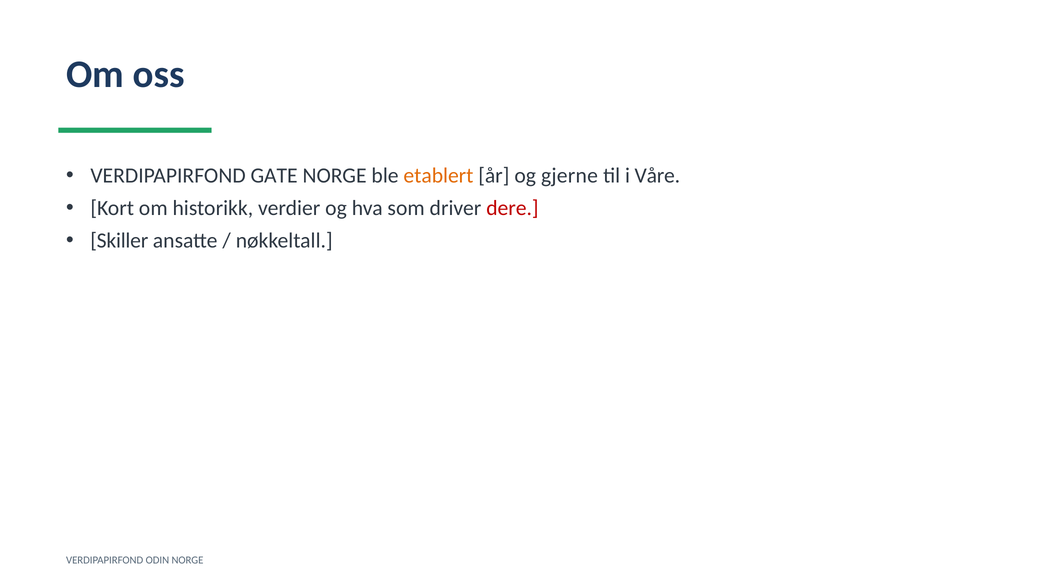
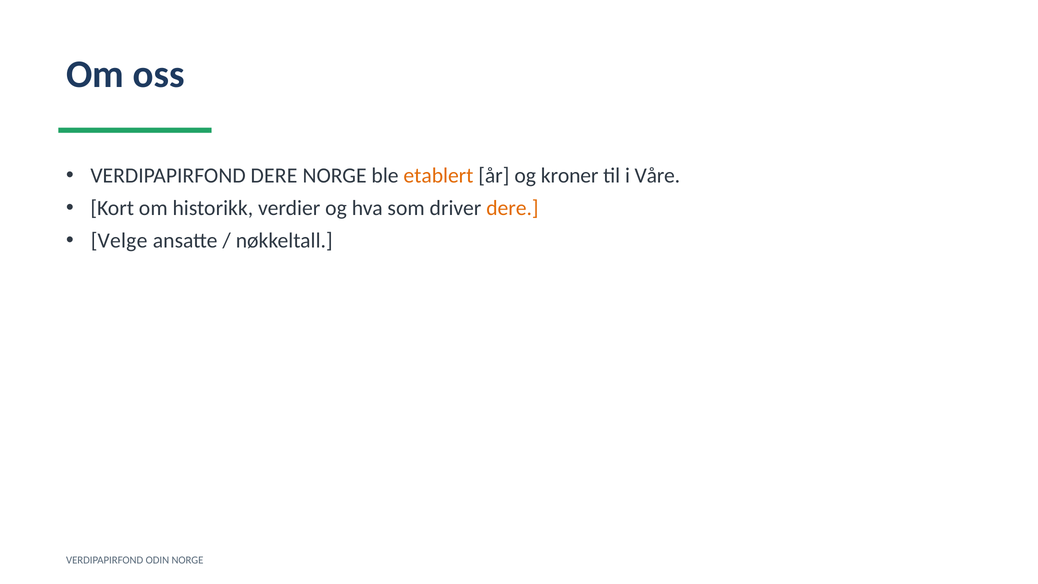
VERDIPAPIRFOND GATE: GATE -> DERE (274, 176)
gjerne: gjerne -> kroner (570, 176)
dere colour: red -> orange (512, 208)
Skiller: Skiller -> Velge (119, 241)
